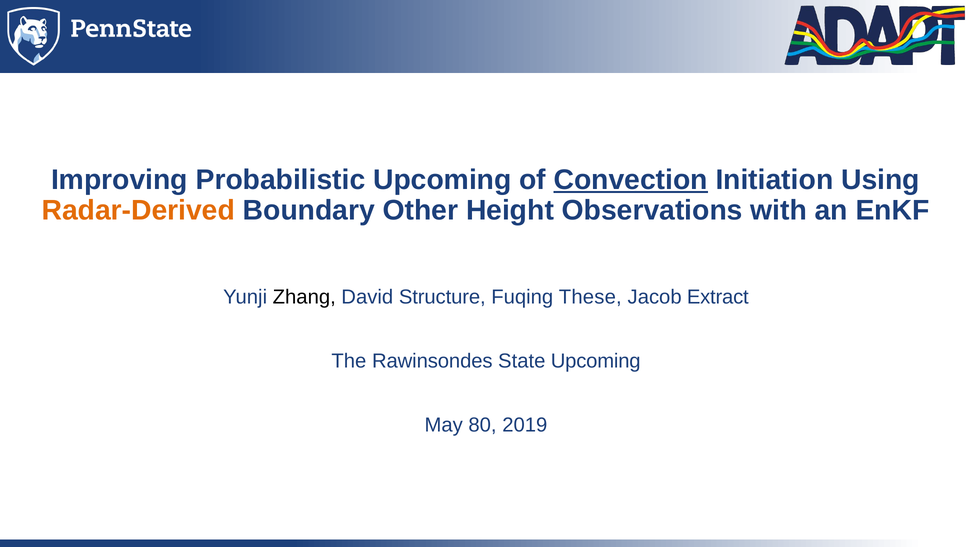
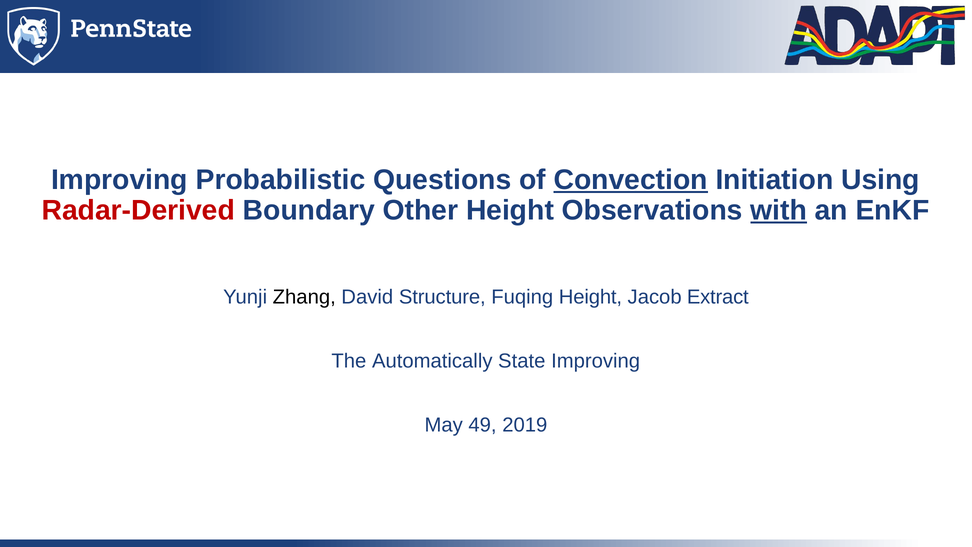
Probabilistic Upcoming: Upcoming -> Questions (442, 180)
Radar-Derived colour: orange -> red (138, 210)
with underline: none -> present (779, 210)
Fuqing These: These -> Height (590, 297)
Rawinsondes: Rawinsondes -> Automatically (432, 361)
State Upcoming: Upcoming -> Improving (596, 361)
80: 80 -> 49 (483, 425)
